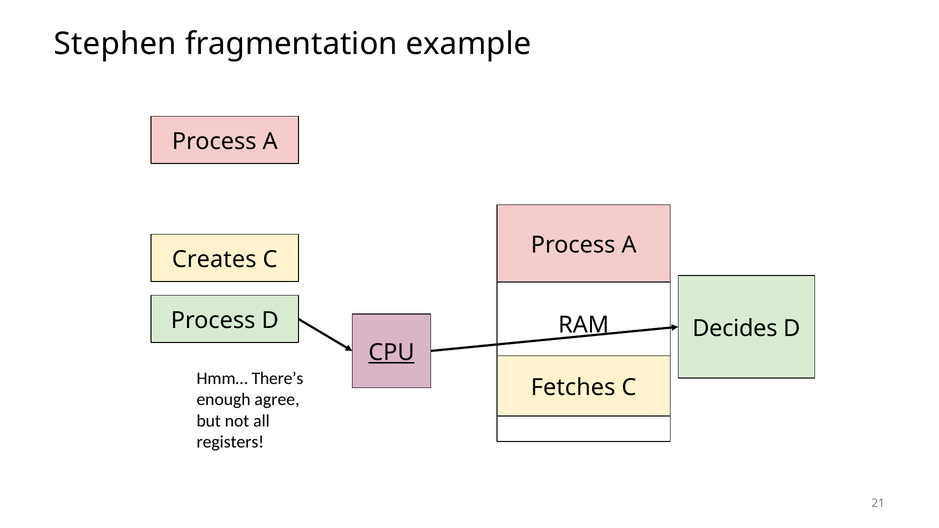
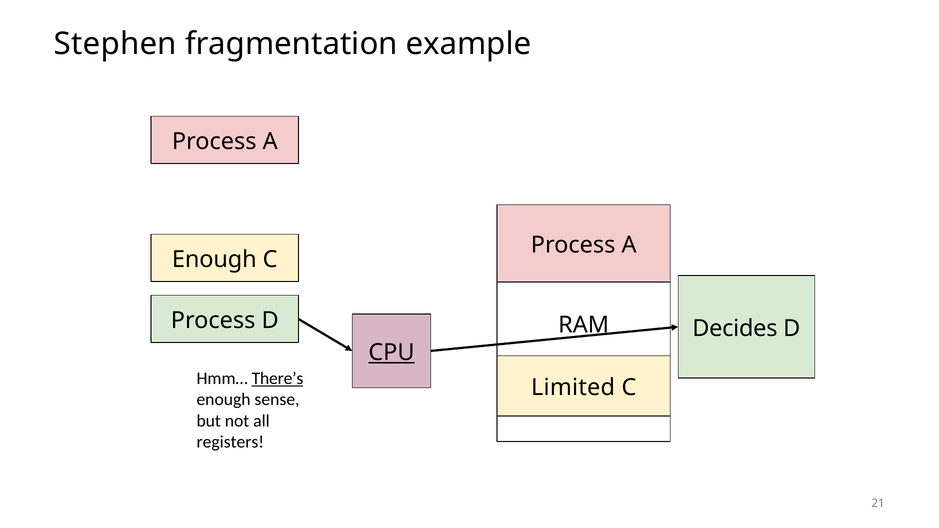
Creates: Creates -> Enough (214, 260)
There’s underline: none -> present (277, 379)
Fetches: Fetches -> Limited (573, 388)
agree: agree -> sense (277, 400)
